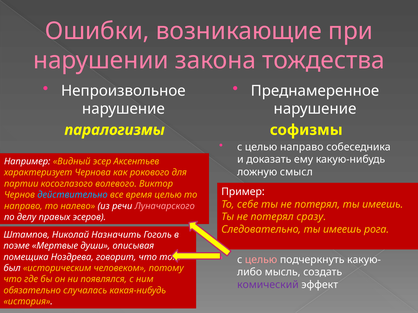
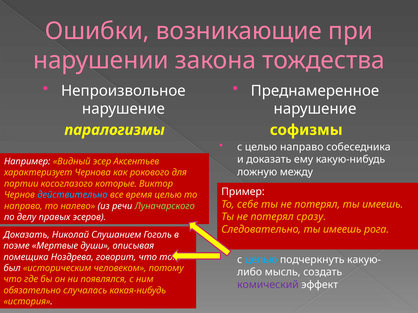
смысл: смысл -> между (296, 172)
волевого: волевого -> которые (116, 184)
Луначарского colour: pink -> light green (165, 206)
Штампов: Штампов -> Доказать (27, 235)
Назначить: Назначить -> Слушанием (116, 235)
целью colour: pink -> light blue (261, 260)
